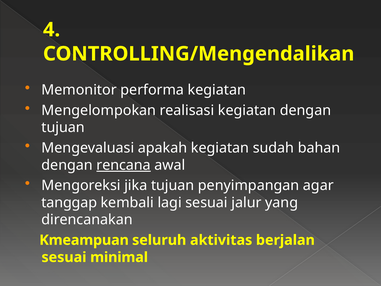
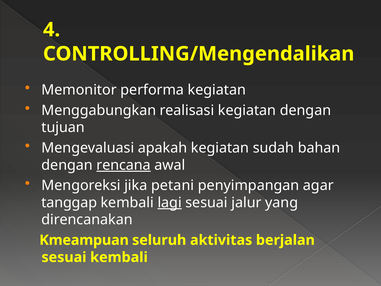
Mengelompokan: Mengelompokan -> Menggabungkan (99, 110)
jika tujuan: tujuan -> petani (173, 185)
lagi underline: none -> present (170, 202)
sesuai minimal: minimal -> kembali (119, 257)
